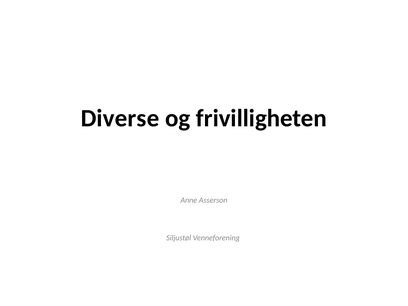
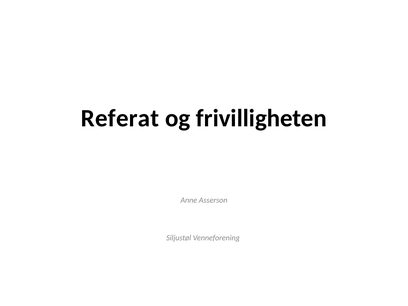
Diverse: Diverse -> Referat (120, 118)
